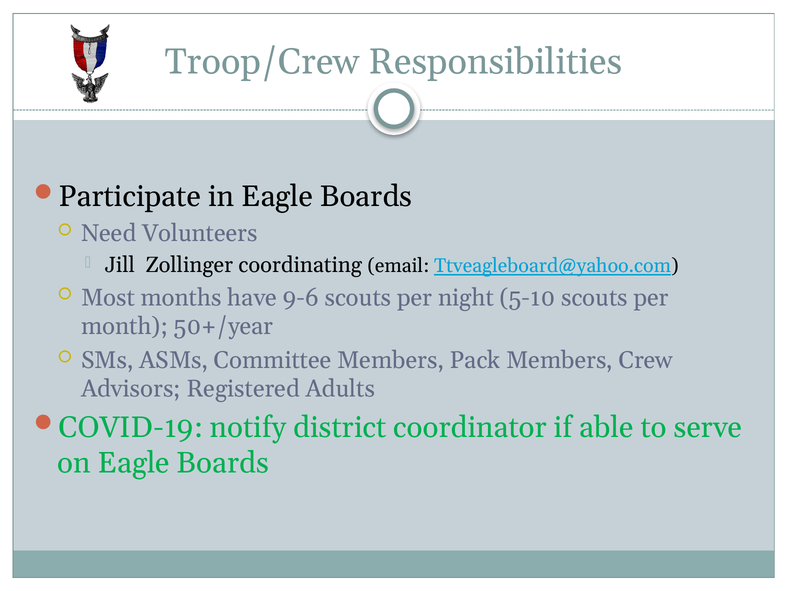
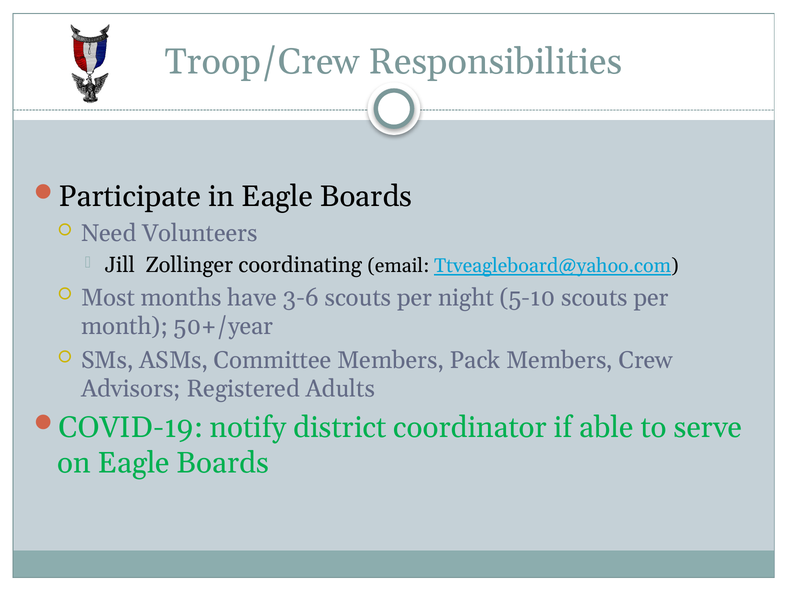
9-6: 9-6 -> 3-6 (301, 298)
